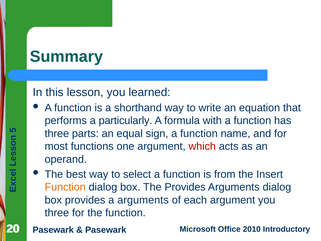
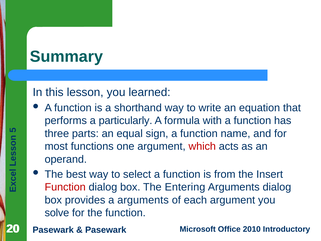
Function colour: orange -> red (65, 187)
The Provides: Provides -> Entering (185, 187)
three: three -> solve (57, 213)
